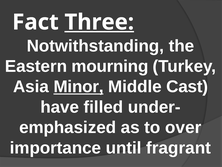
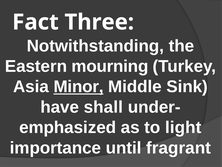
Three underline: present -> none (99, 22)
Cast: Cast -> Sink (187, 86)
filled: filled -> shall (103, 107)
over: over -> light (183, 127)
